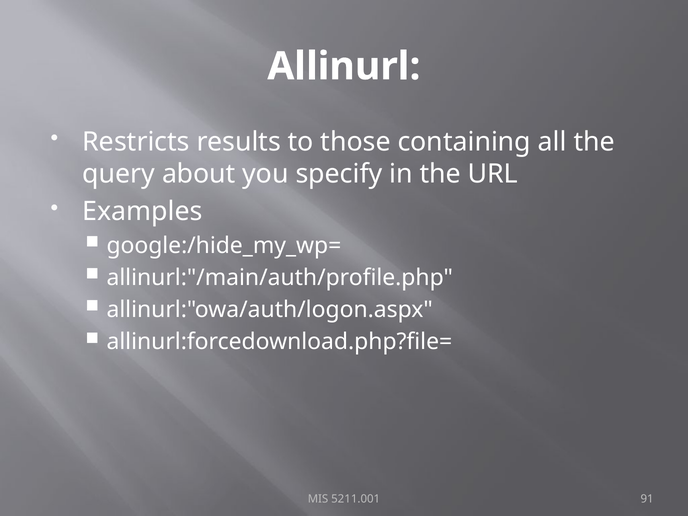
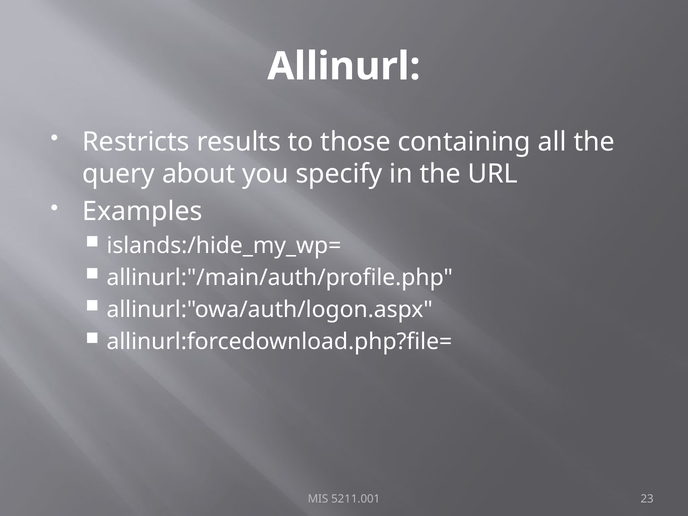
google:/hide_my_wp=: google:/hide_my_wp= -> islands:/hide_my_wp= (224, 245)
91: 91 -> 23 (647, 499)
